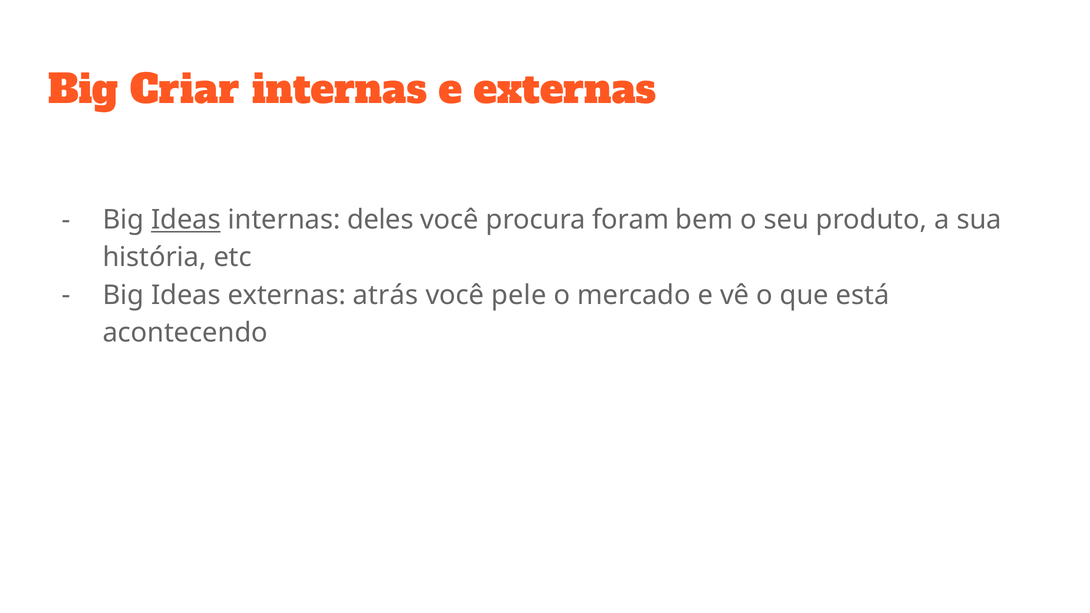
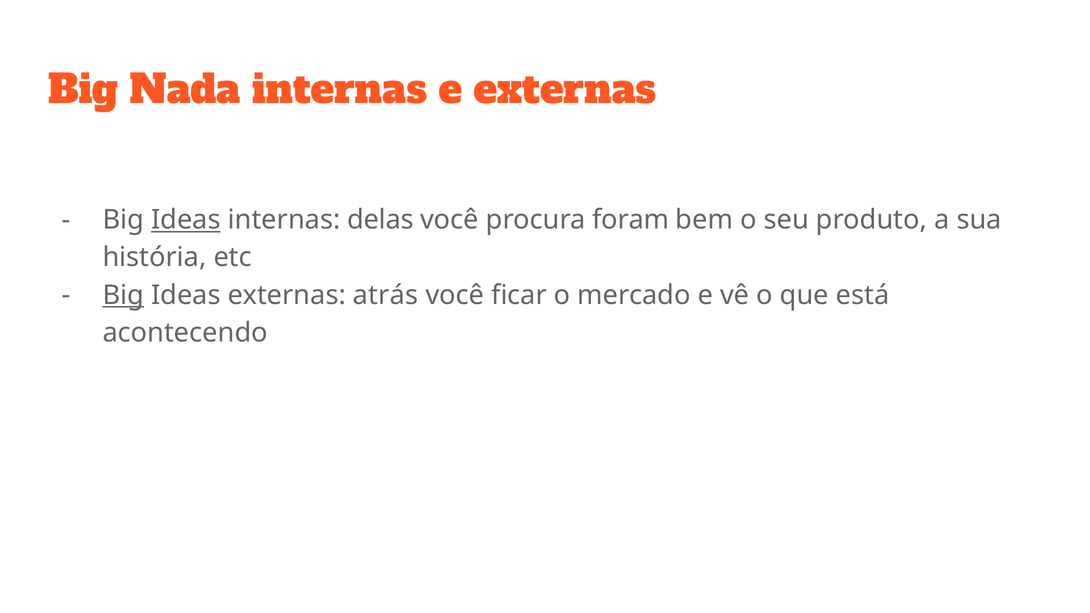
Criar: Criar -> Nada (185, 90)
deles: deles -> delas (380, 220)
Big underline: none -> present (123, 295)
pele: pele -> ficar (519, 295)
